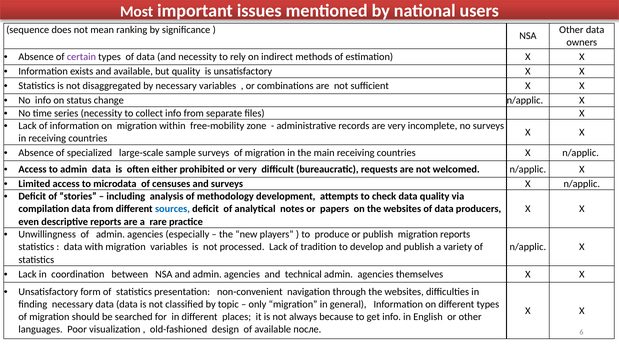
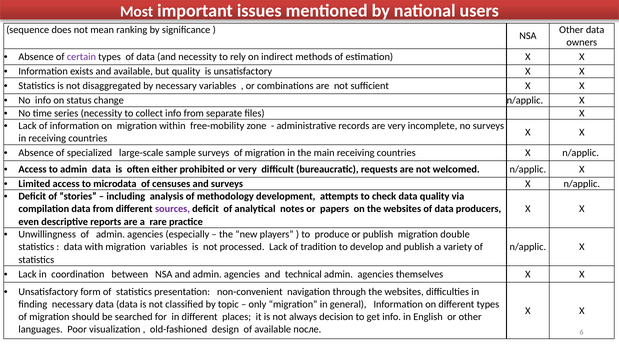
sources colour: blue -> purple (172, 209)
migration reports: reports -> double (455, 235)
because: because -> decision (336, 317)
